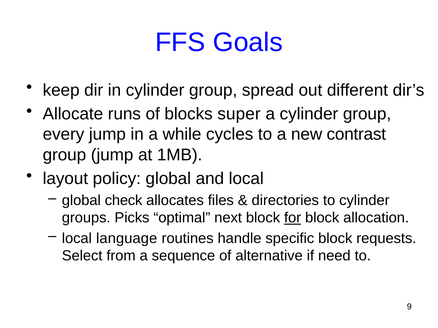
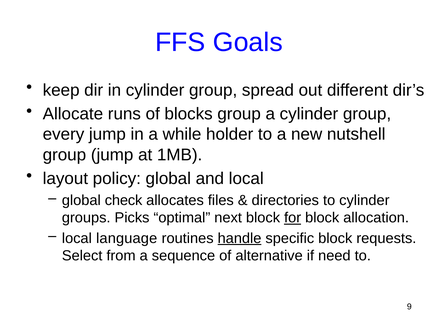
blocks super: super -> group (239, 114)
cycles: cycles -> holder (230, 135)
contrast: contrast -> nutshell (356, 135)
handle underline: none -> present (240, 239)
